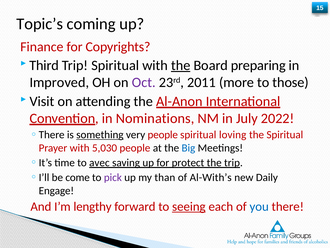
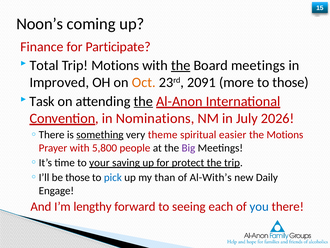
Topic’s: Topic’s -> Noon’s (40, 24)
Copyrights: Copyrights -> Participate (118, 47)
Third: Third -> Total (44, 65)
Trip Spiritual: Spiritual -> Motions (115, 65)
Board preparing: preparing -> meetings (258, 65)
Oct colour: purple -> orange (144, 82)
2011: 2011 -> 2091 (201, 82)
Visit: Visit -> Task (42, 101)
the underline: none -> present (143, 101)
2022: 2022 -> 2026 (278, 118)
very people: people -> theme (163, 135)
loving: loving -> easier (233, 135)
the Spiritual: Spiritual -> Motions (285, 135)
5,030: 5,030 -> 5,800 (105, 148)
Big colour: blue -> purple (188, 148)
avec: avec -> your (99, 162)
be come: come -> those (78, 177)
pick colour: purple -> blue (113, 177)
seeing underline: present -> none (189, 206)
